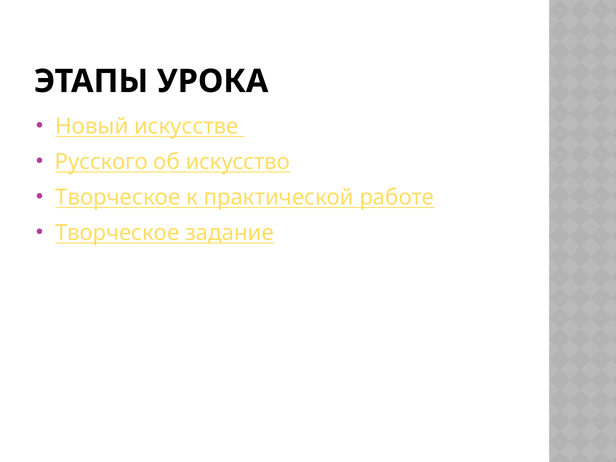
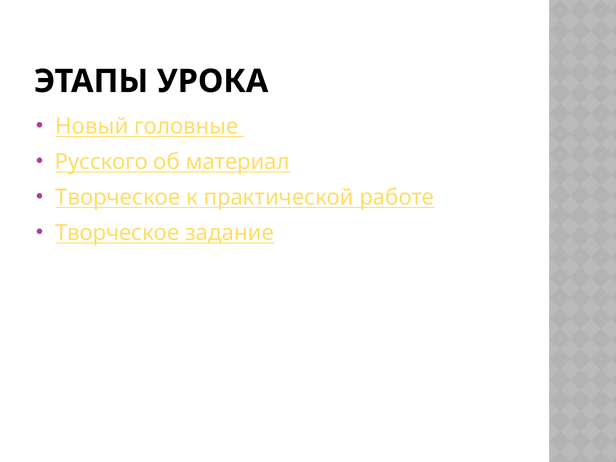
искусстве: искусстве -> головные (186, 126)
искусство: искусство -> материал (238, 162)
